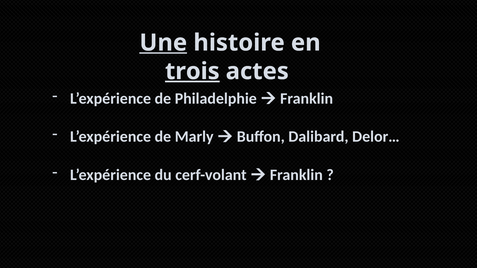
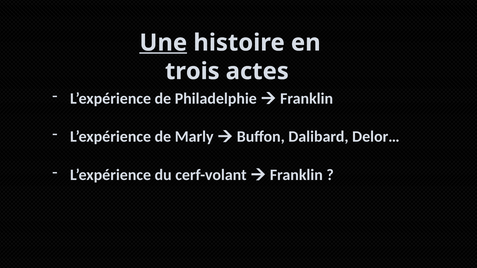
trois underline: present -> none (192, 71)
